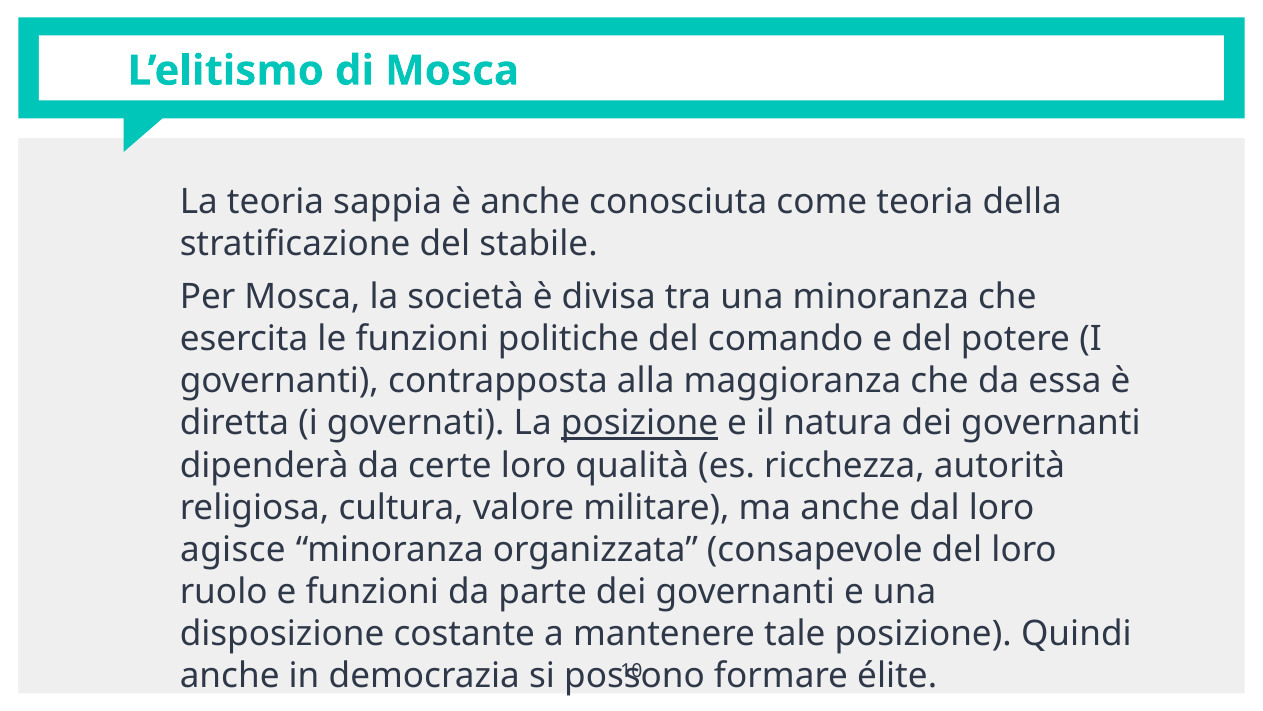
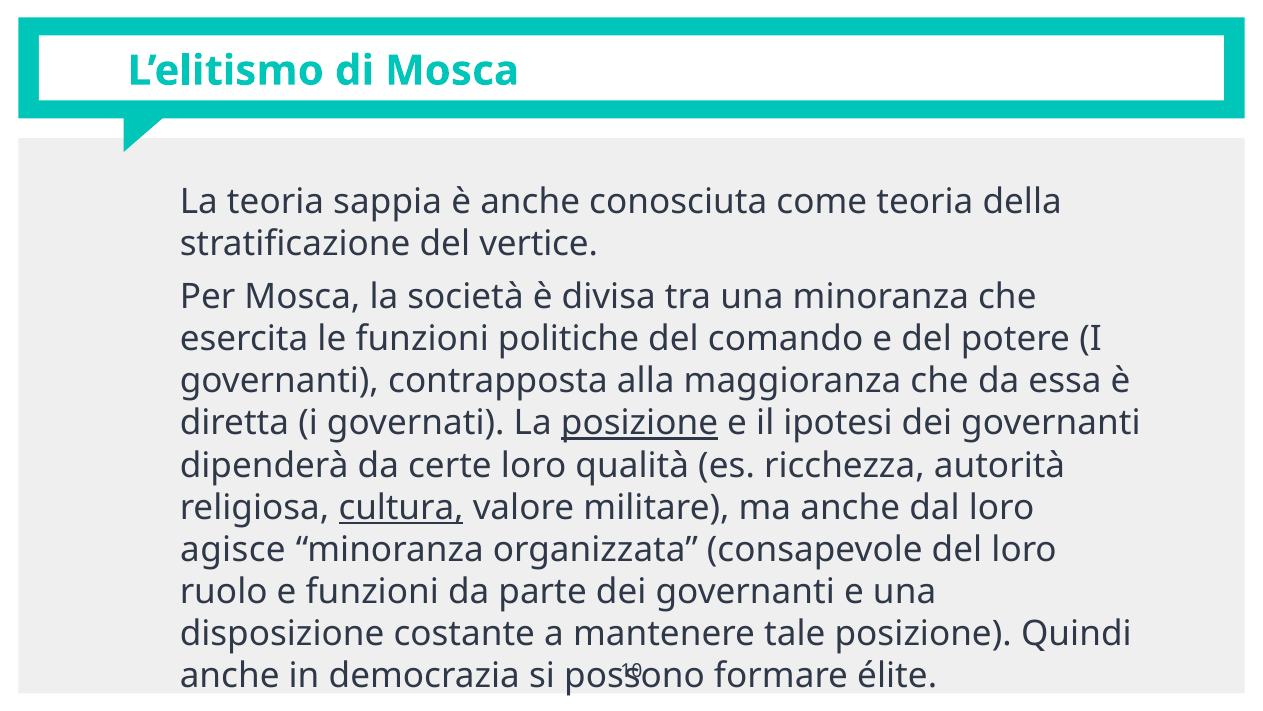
stabile: stabile -> vertice (539, 244)
natura: natura -> ipotesi (838, 423)
cultura underline: none -> present (401, 507)
